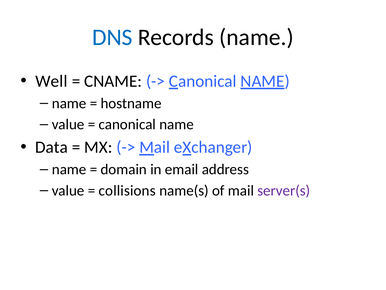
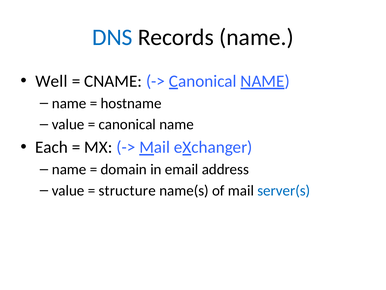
Data: Data -> Each (51, 147)
collisions: collisions -> structure (127, 190)
server(s colour: purple -> blue (284, 190)
